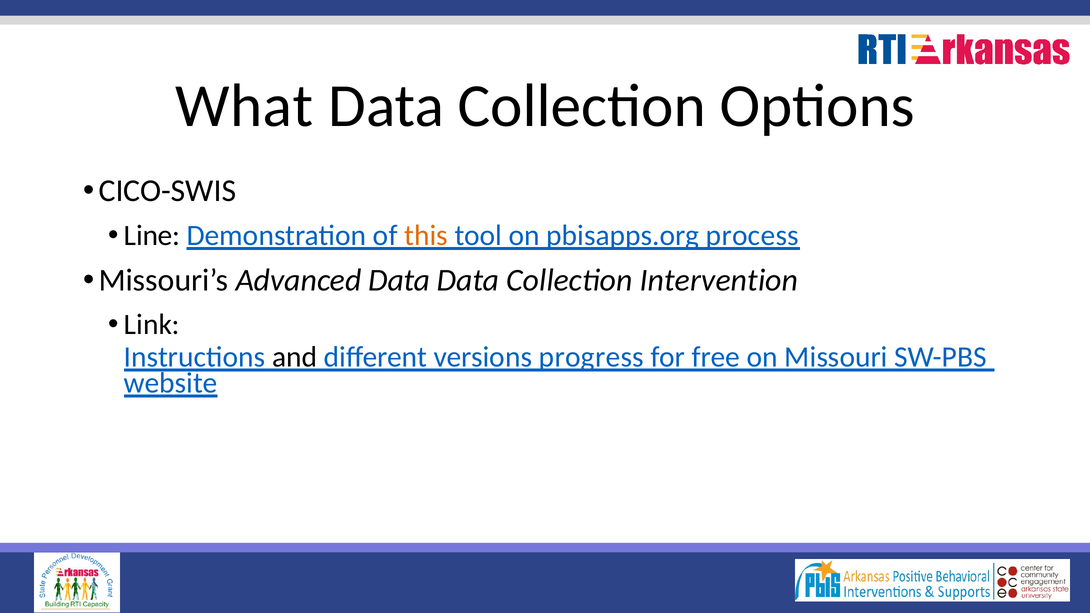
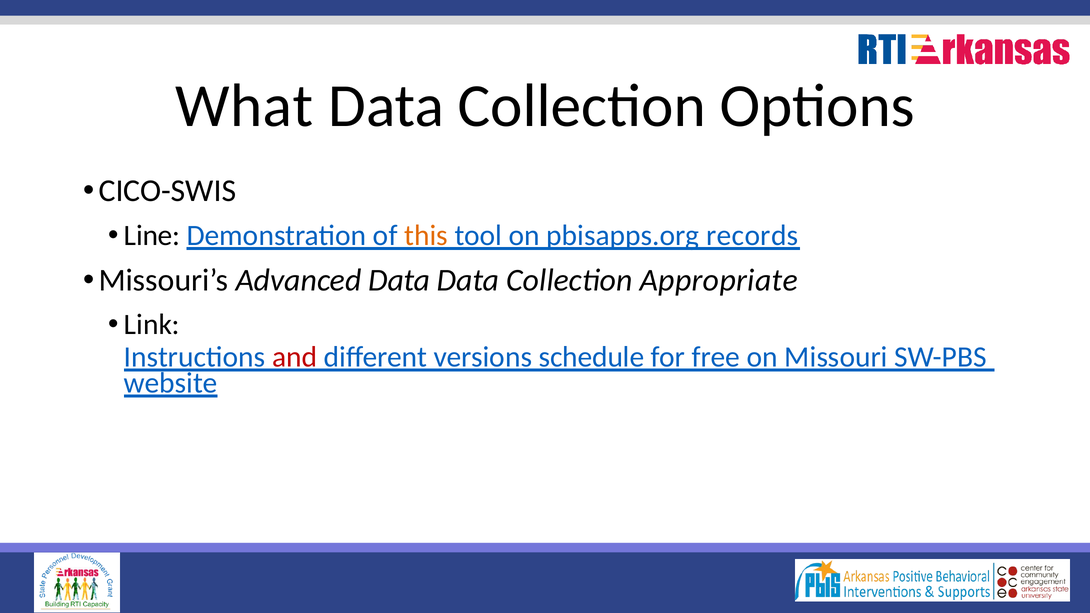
process: process -> records (752, 236)
Intervention: Intervention -> Appropriate (719, 280)
and colour: black -> red (295, 357)
progress: progress -> schedule (592, 357)
